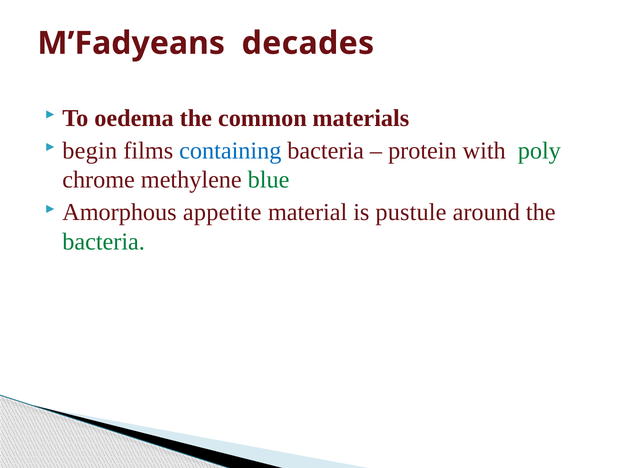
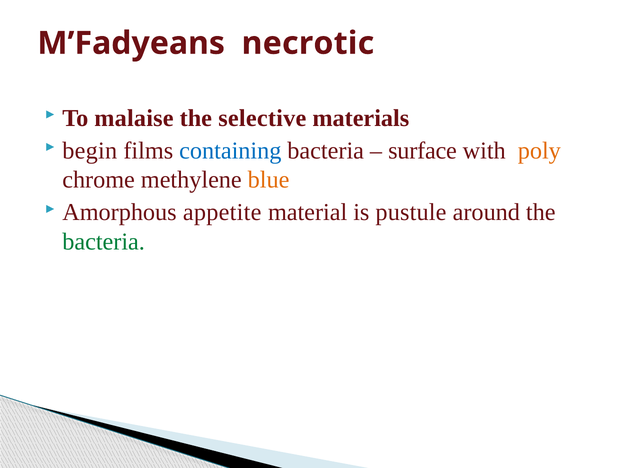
decades: decades -> necrotic (308, 43)
oedema: oedema -> malaise (134, 118)
common: common -> selective (262, 118)
protein: protein -> surface (422, 151)
poly colour: green -> orange (539, 151)
blue colour: green -> orange (269, 180)
